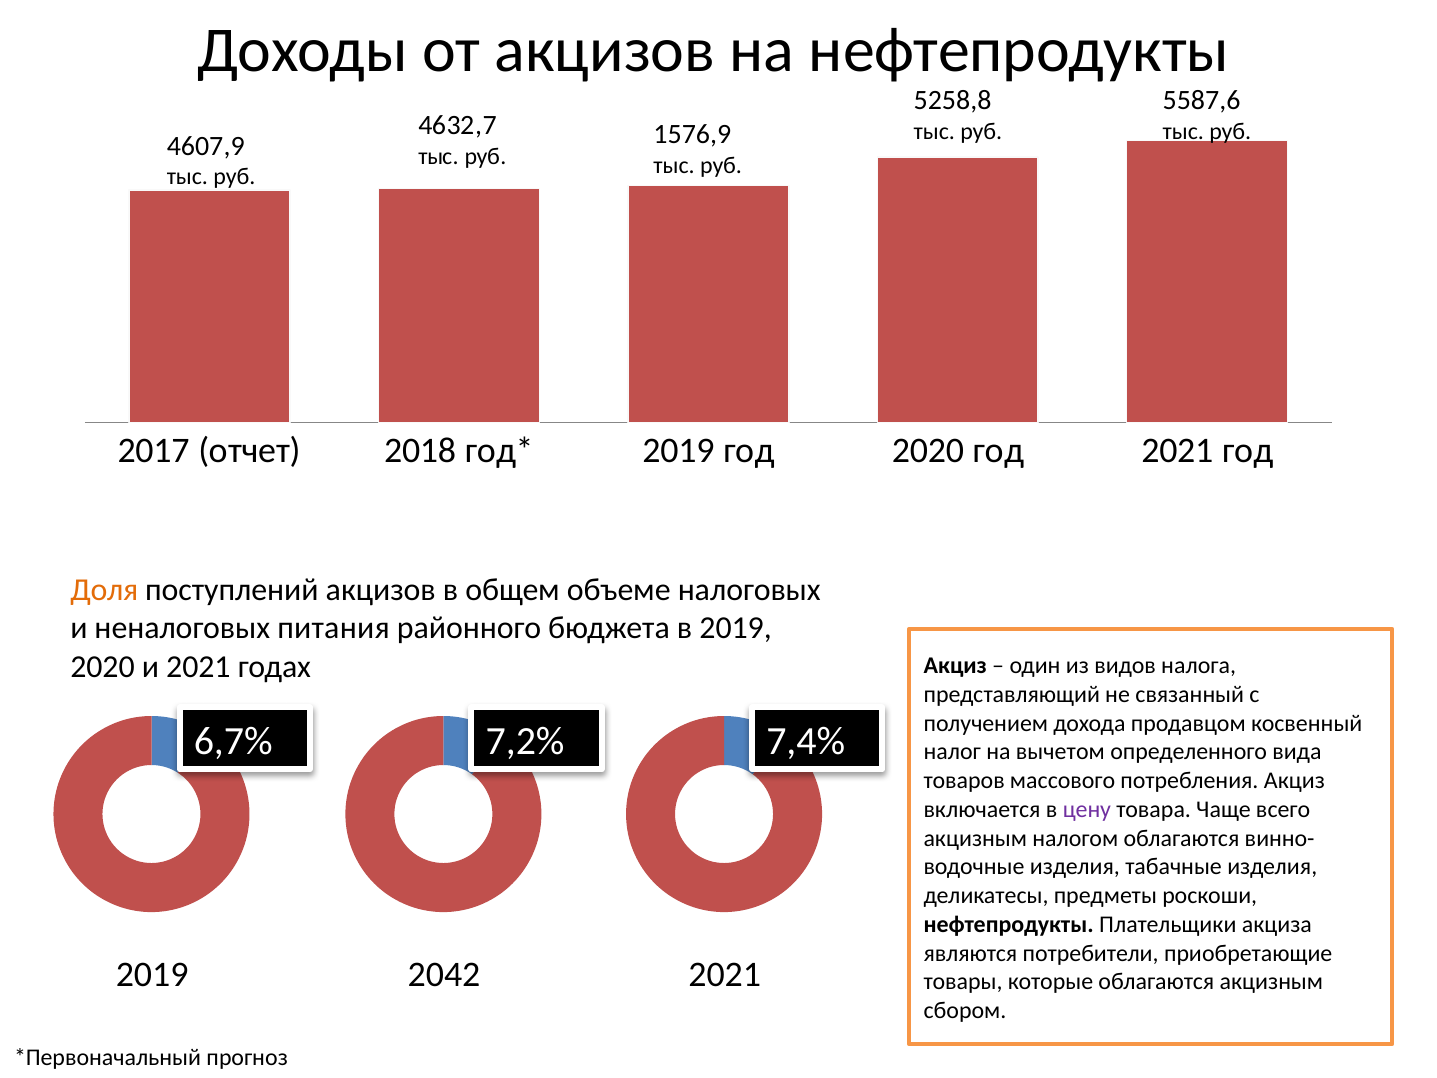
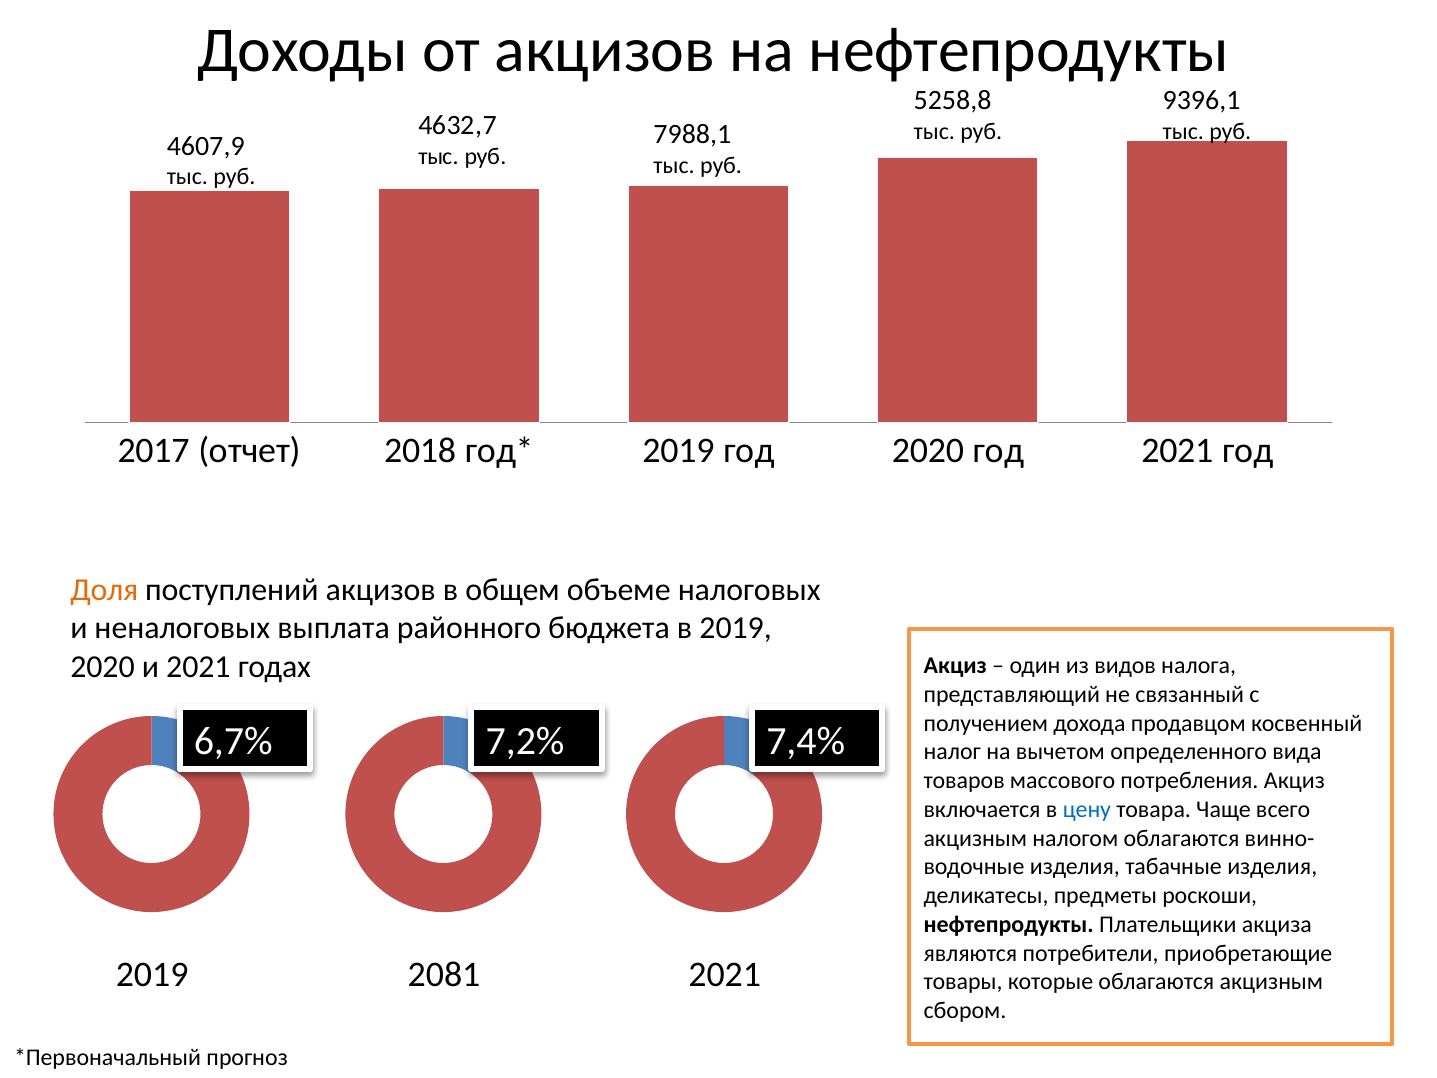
5587,6: 5587,6 -> 9396,1 (1202, 101)
1576,9: 1576,9 -> 7988,1 (692, 135)
питания: питания -> выплата (334, 628)
цену colour: purple -> blue (1087, 809)
2042: 2042 -> 2081 (444, 974)
